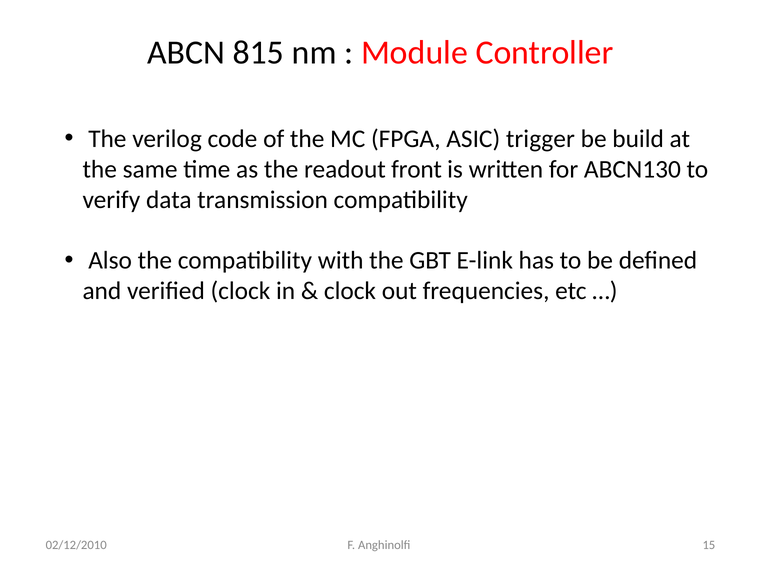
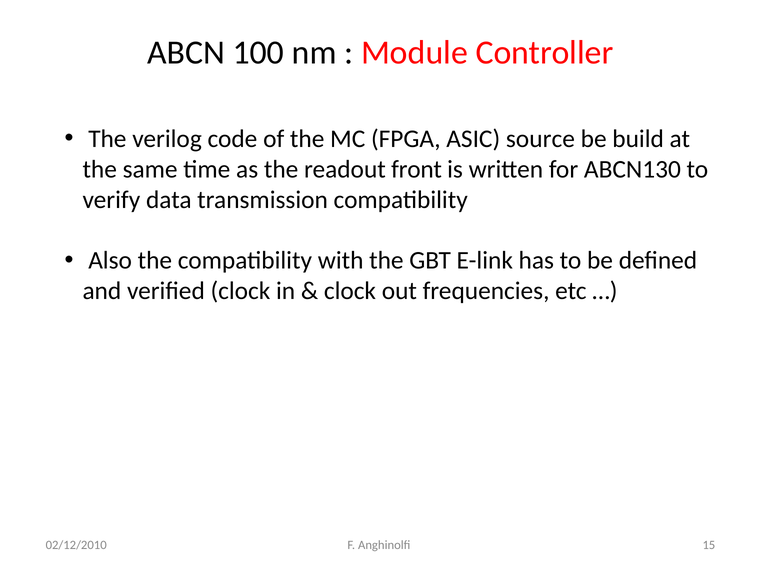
815: 815 -> 100 (258, 52)
trigger: trigger -> source (540, 139)
